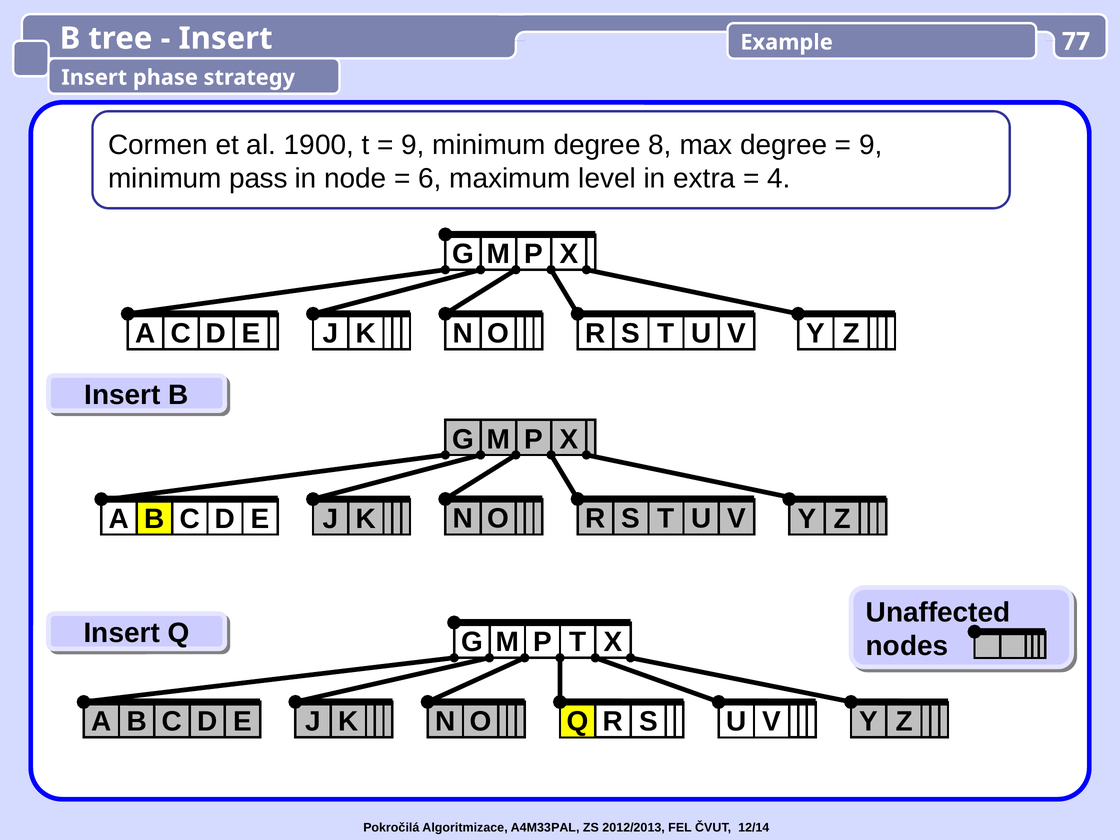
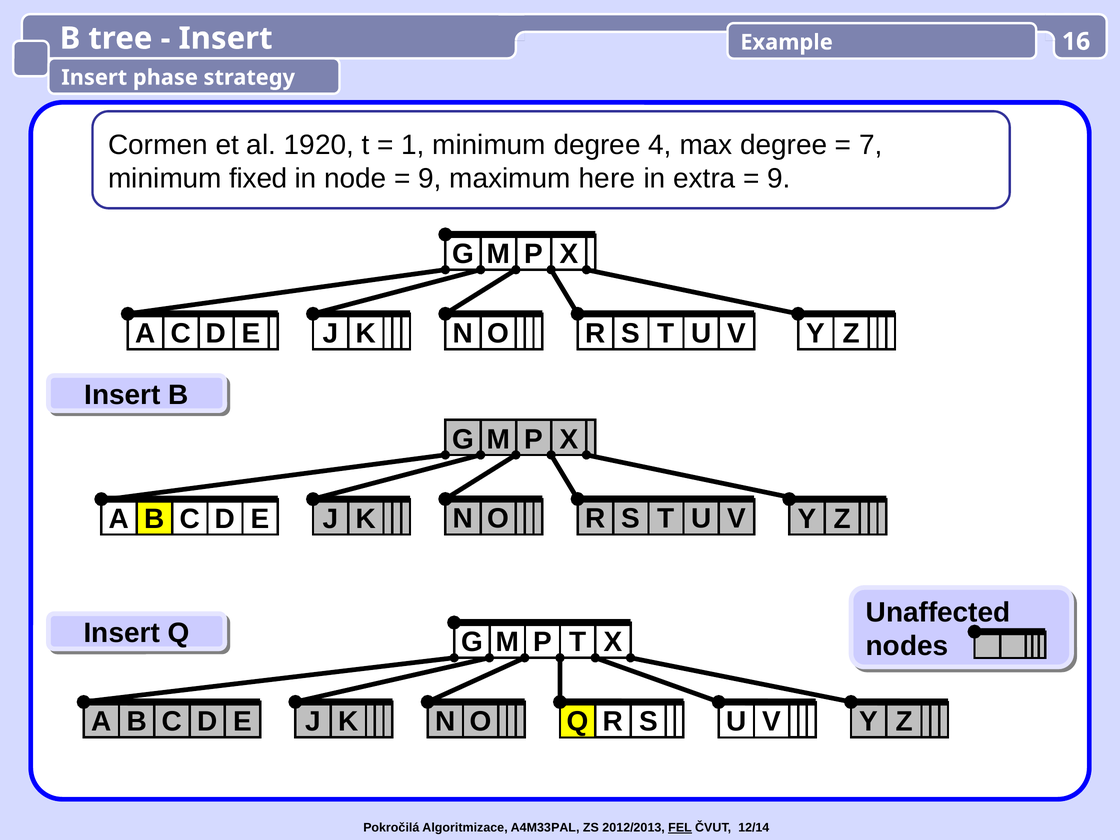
77: 77 -> 16 (1076, 42)
1900: 1900 -> 1920 (319, 145)
9: 9 -> 1 (413, 145)
8: 8 -> 4 (660, 145)
9: 9 -> 7 (871, 145)
pass: pass -> fixed (258, 178)
6: 6 -> 9 (430, 178)
level: level -> here (607, 178)
4: 4 -> 9 (779, 178)
FEL underline: none -> present (680, 828)
